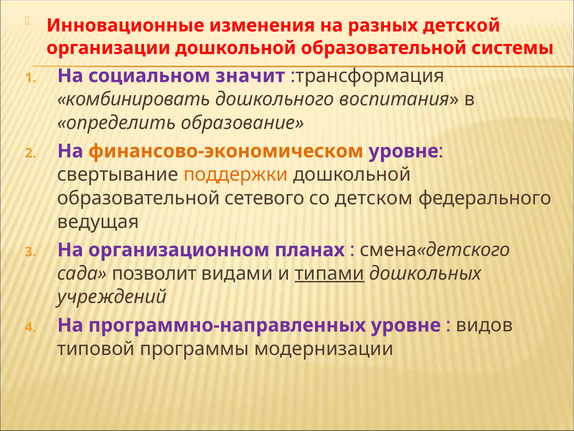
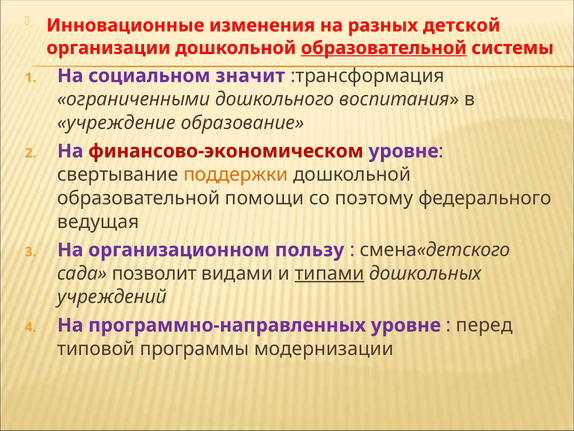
образовательной underline: none -> present (384, 48)
комбинировать: комбинировать -> ограниченными (134, 99)
определить: определить -> учреждение (116, 123)
финансово-экономическом colour: orange -> red (226, 151)
сетевого: сетевого -> помощи (264, 198)
детском: детском -> поэтому (374, 198)
планах: планах -> пользу (310, 250)
видов: видов -> перед (484, 325)
